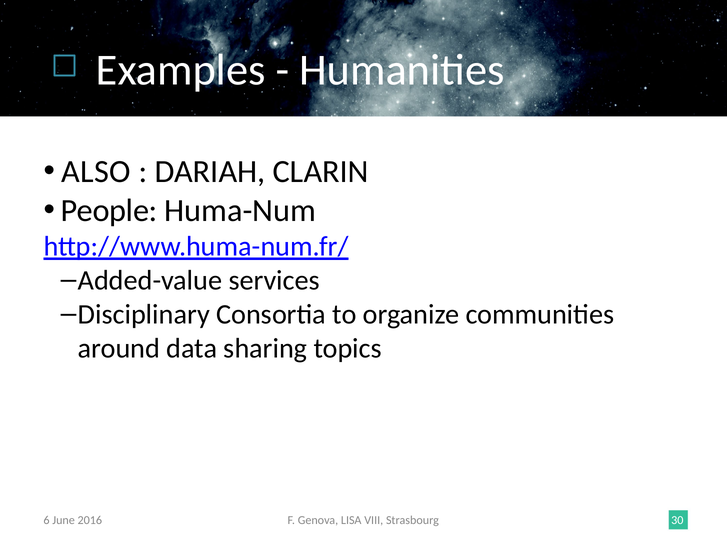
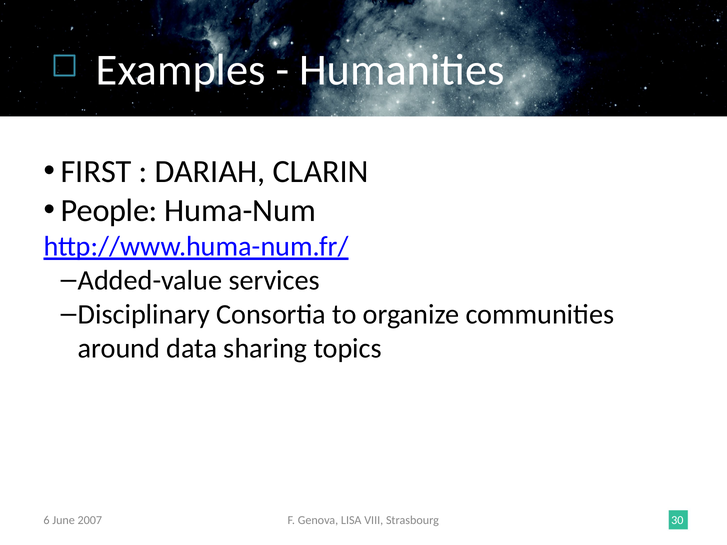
ALSO: ALSO -> FIRST (96, 172)
2016: 2016 -> 2007 (90, 521)
